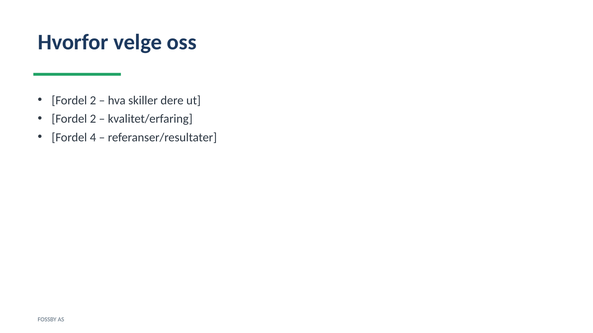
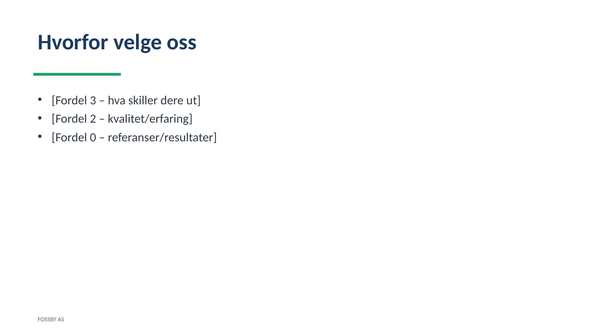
2: 2 -> 3 (93, 100)
4: 4 -> 0 (93, 138)
